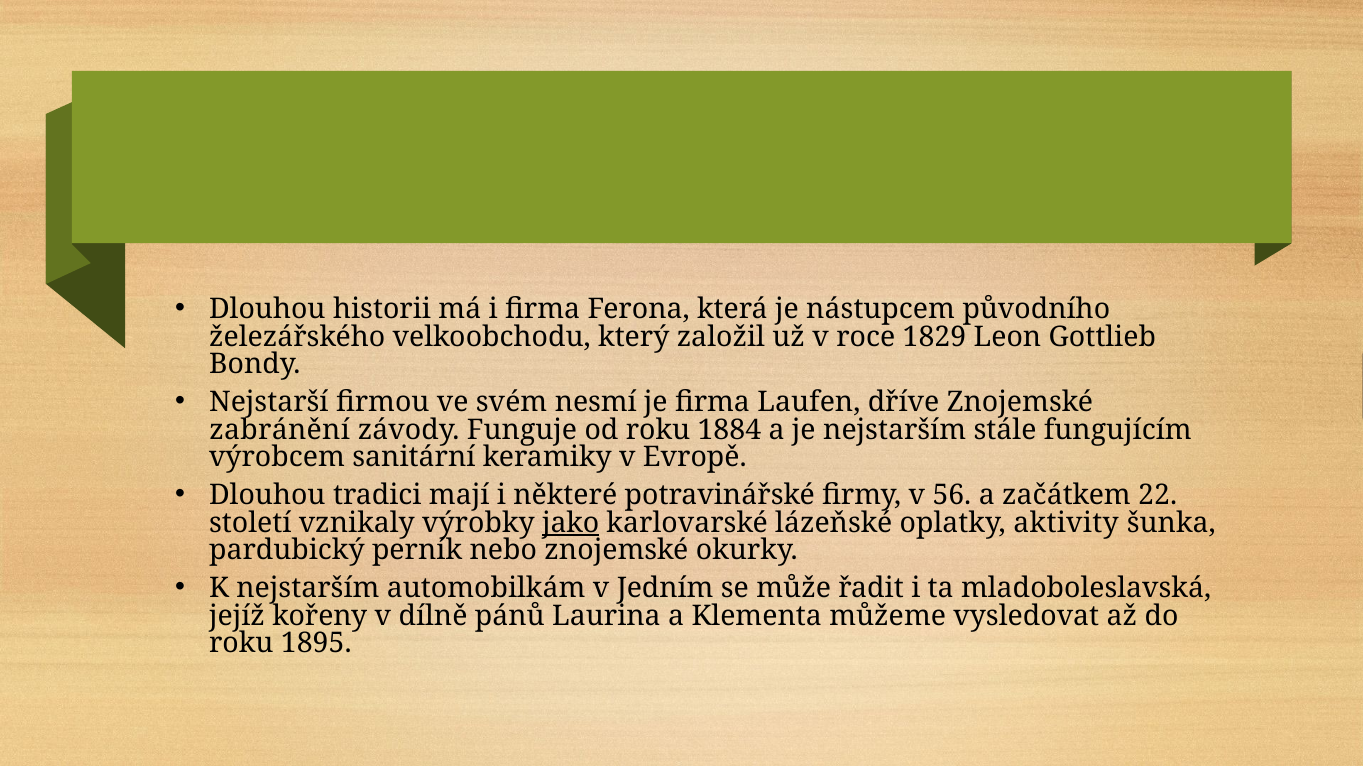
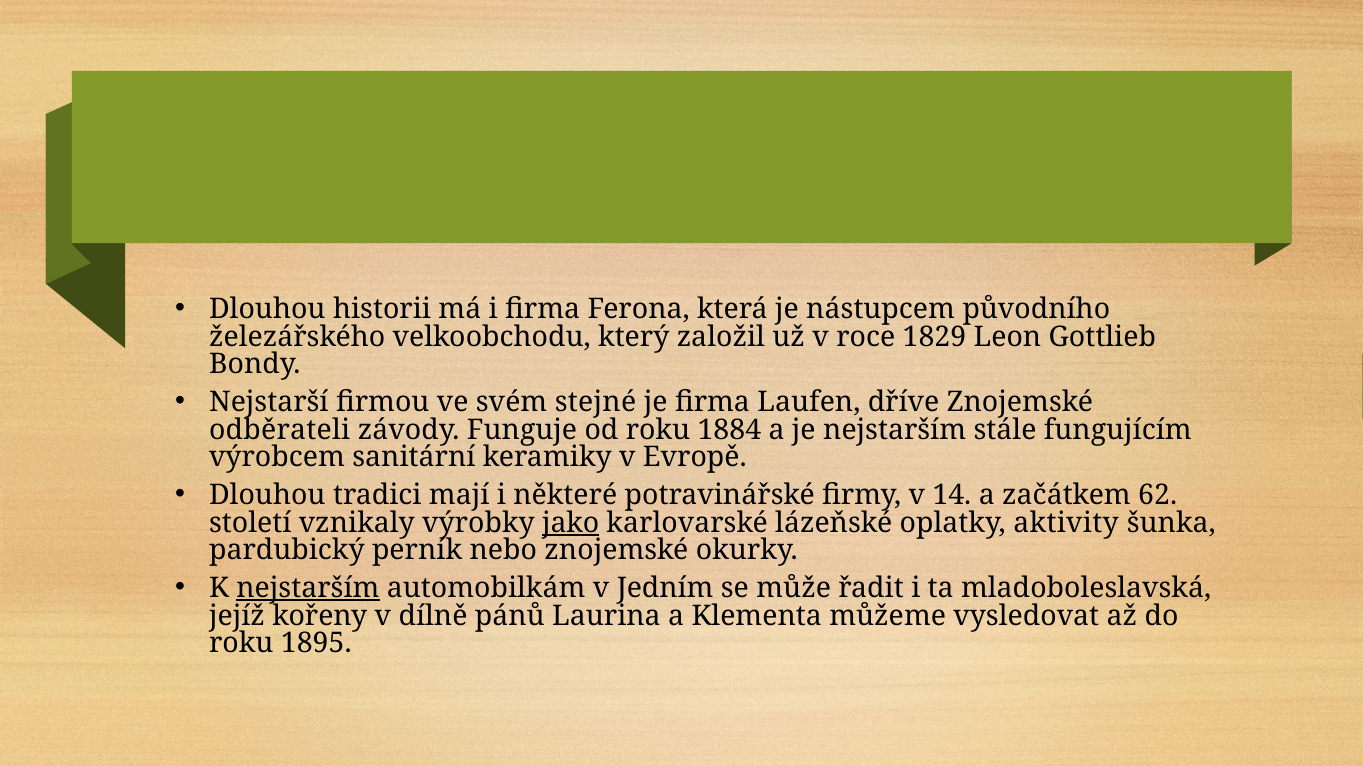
nesmí: nesmí -> stejné (596, 403)
zabránění: zabránění -> odběrateli (280, 430)
56: 56 -> 14 (952, 496)
22: 22 -> 62 (1158, 496)
nejstarším underline: none -> present (308, 589)
